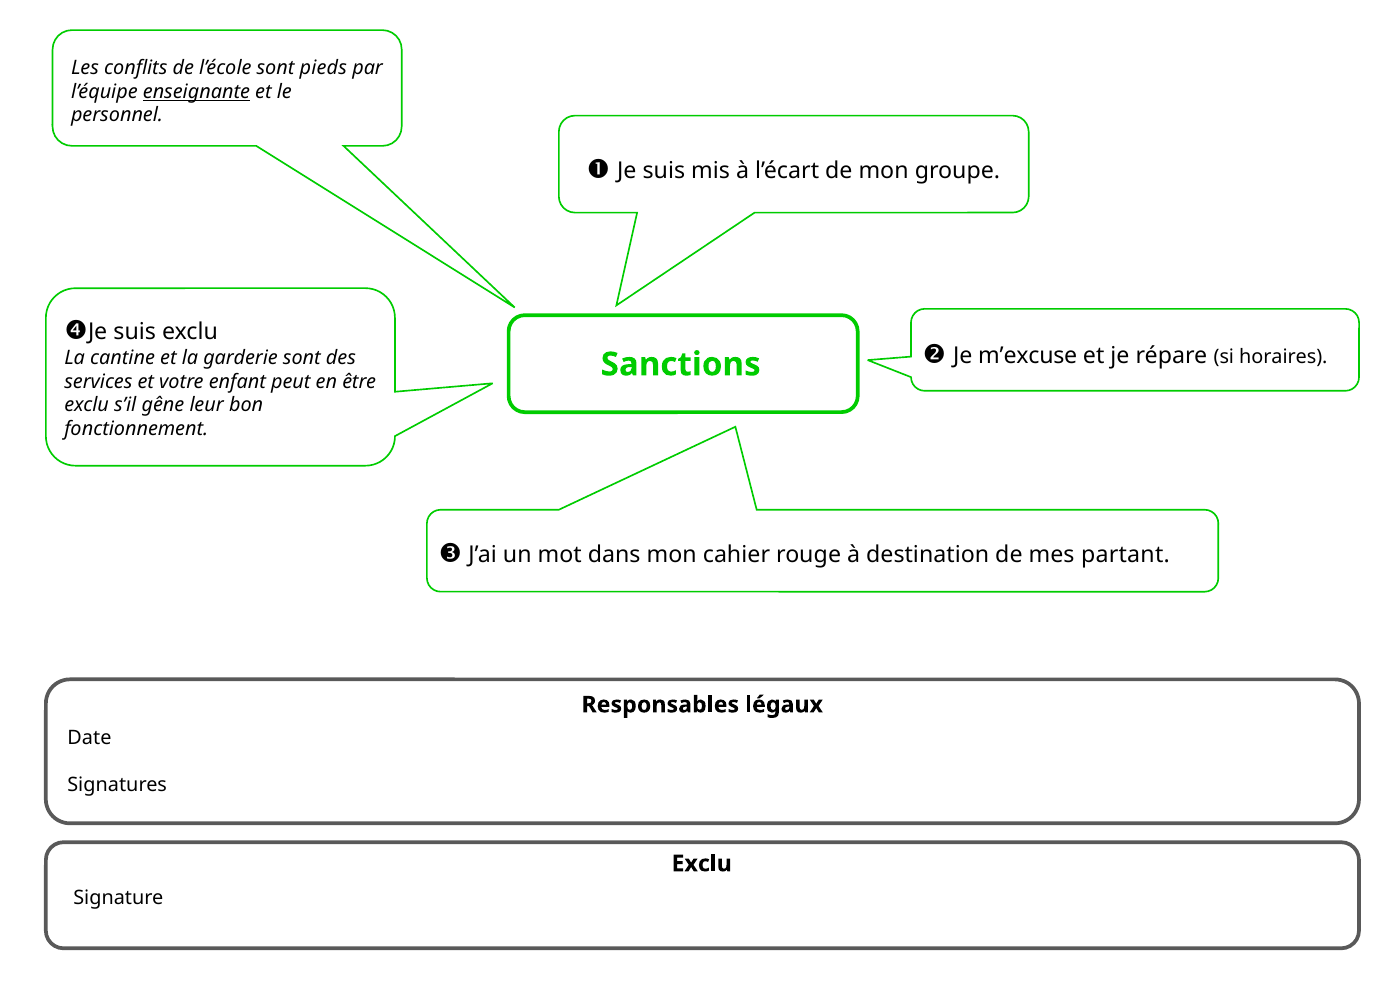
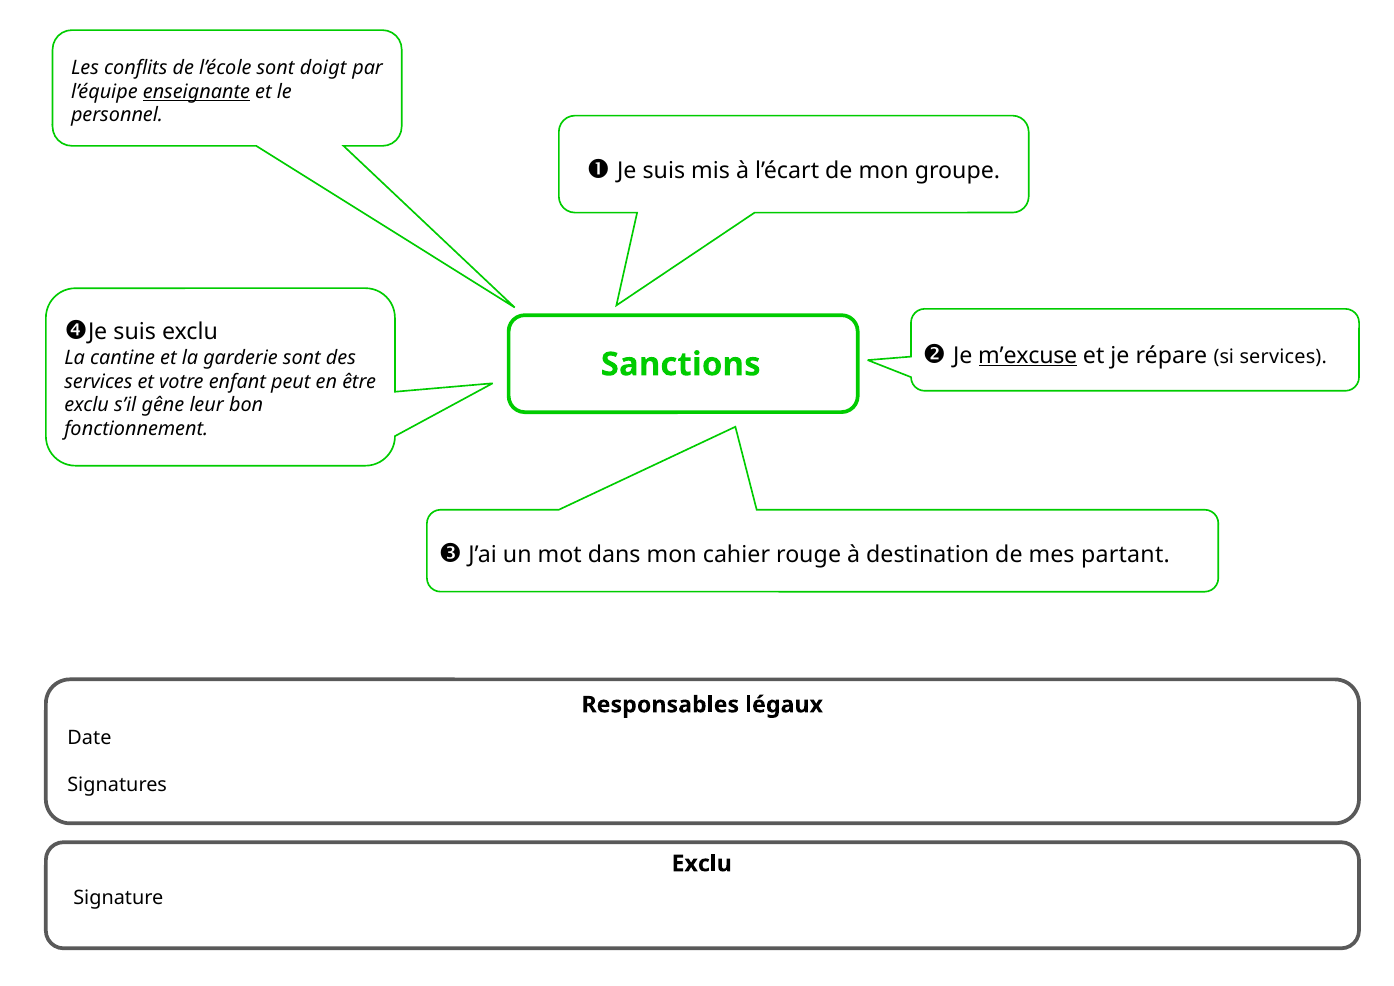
pieds: pieds -> doigt (323, 68)
m’excuse underline: none -> present (1028, 355)
si horaires: horaires -> services (1283, 357)
